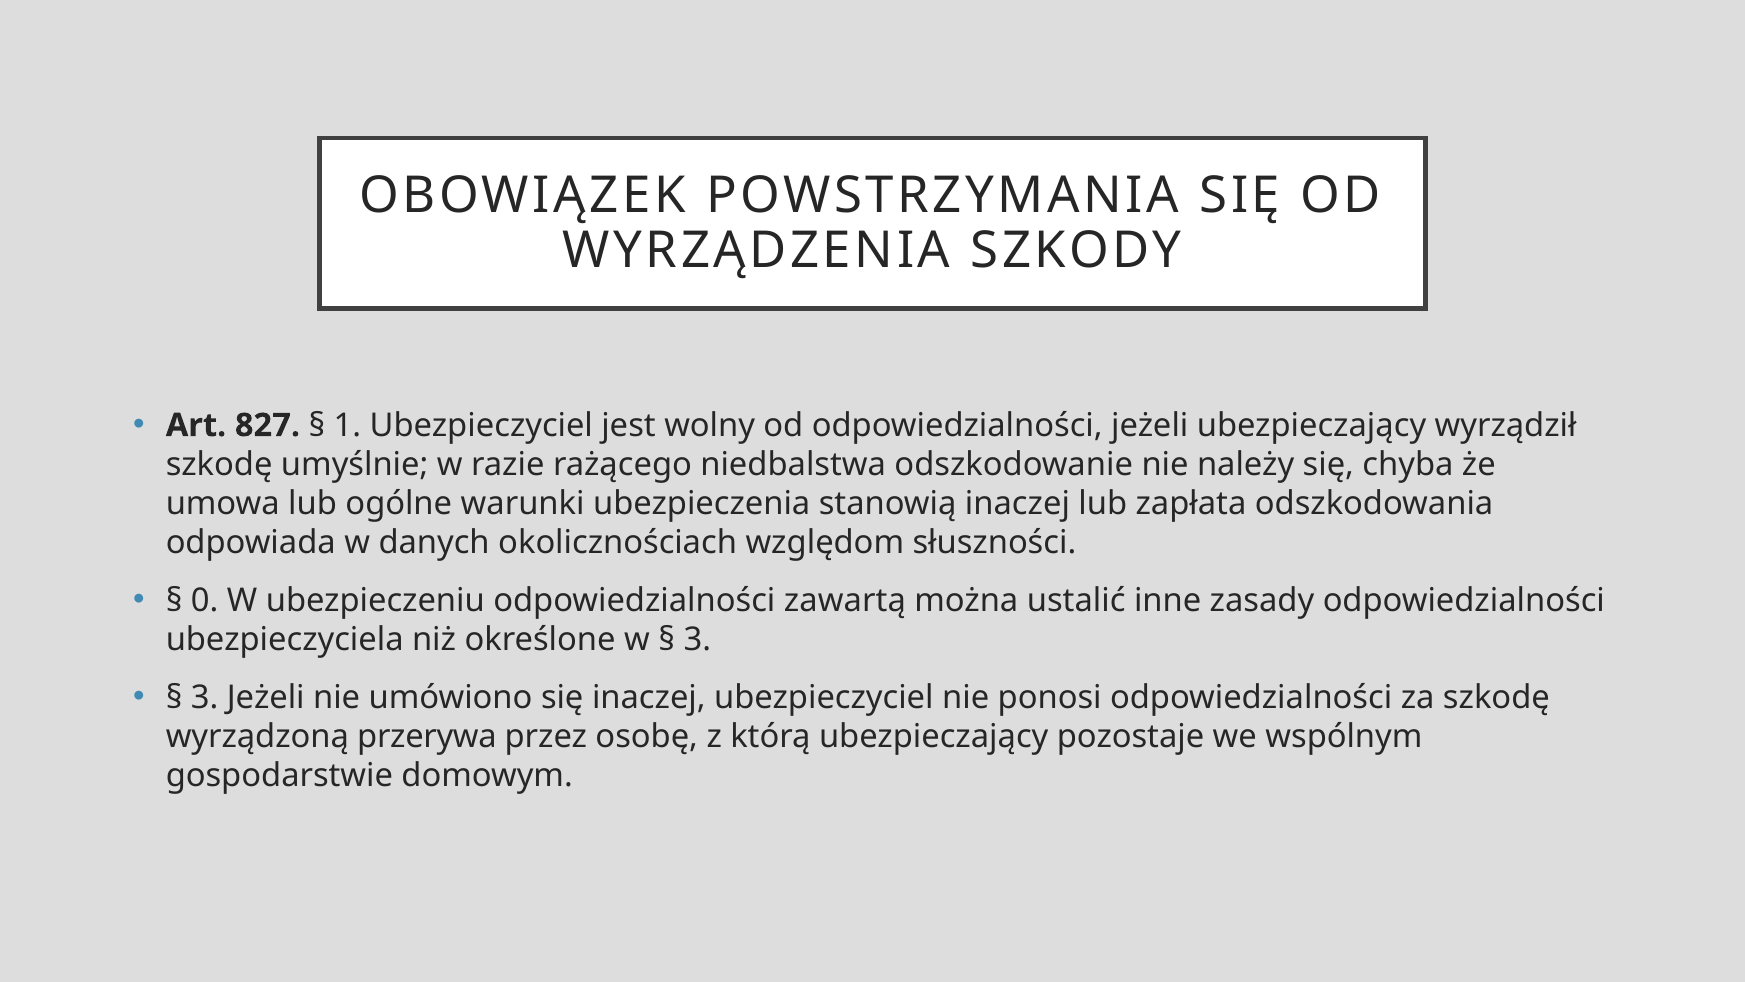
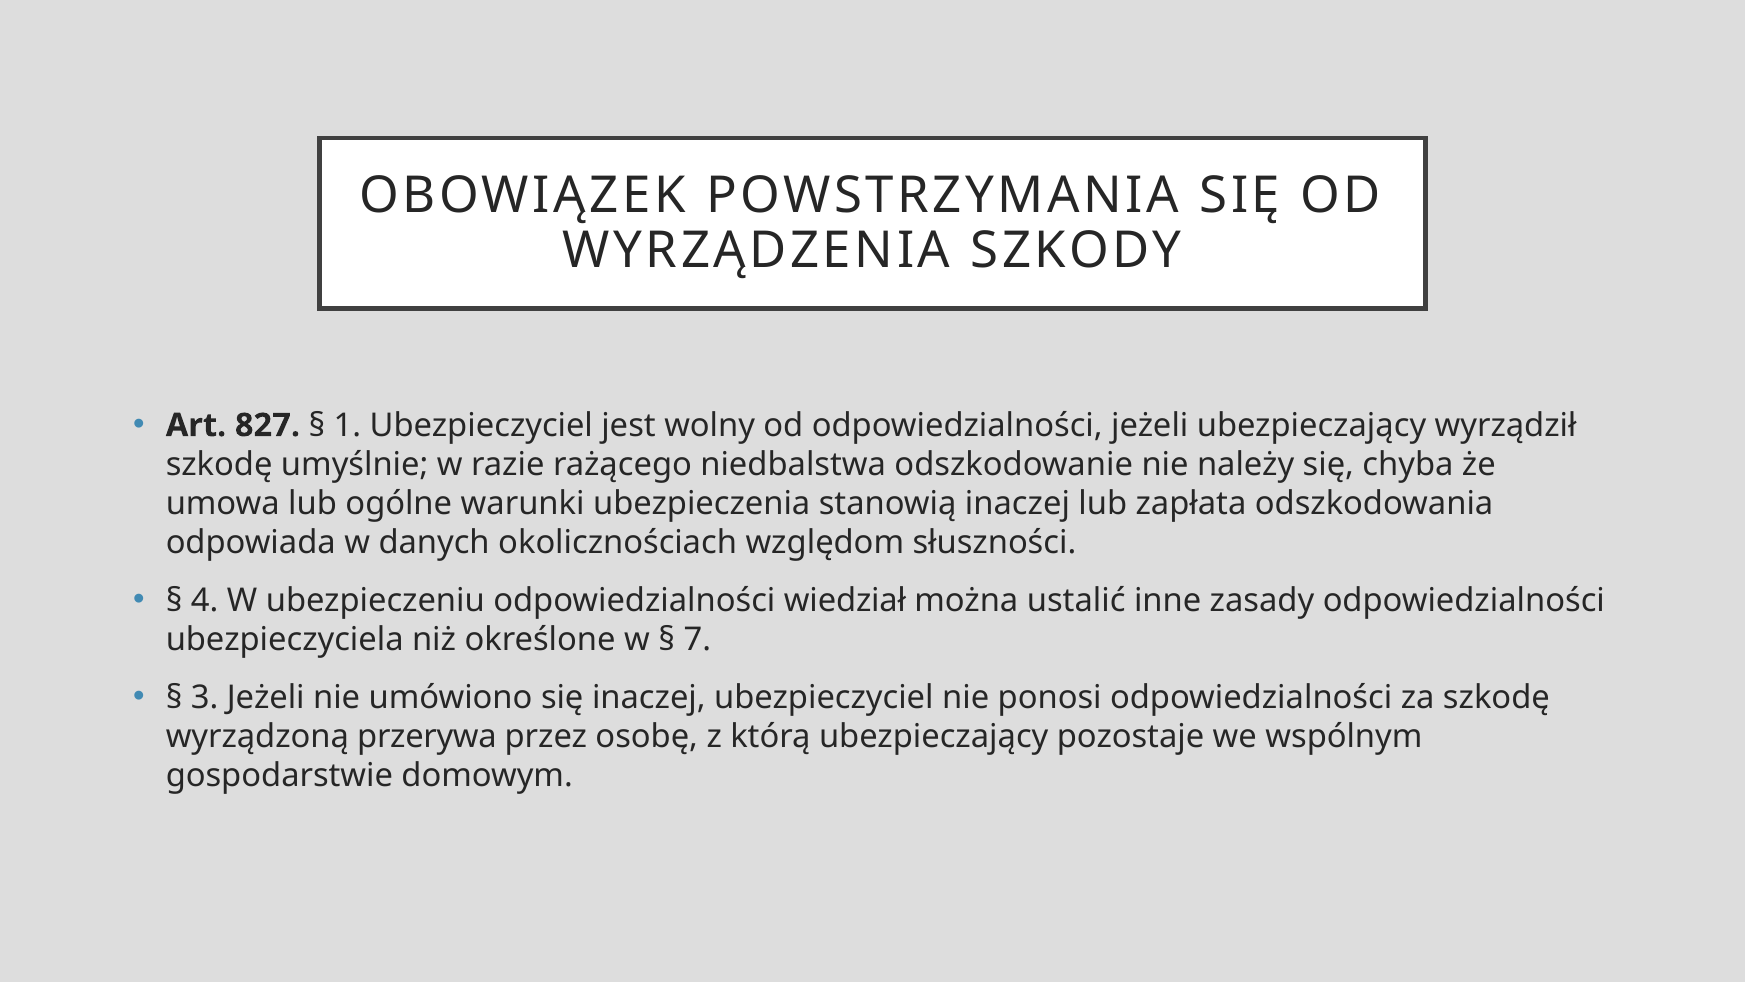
0: 0 -> 4 (205, 600)
zawartą: zawartą -> wiedział (845, 600)
3: 3 -> 7 (697, 640)
